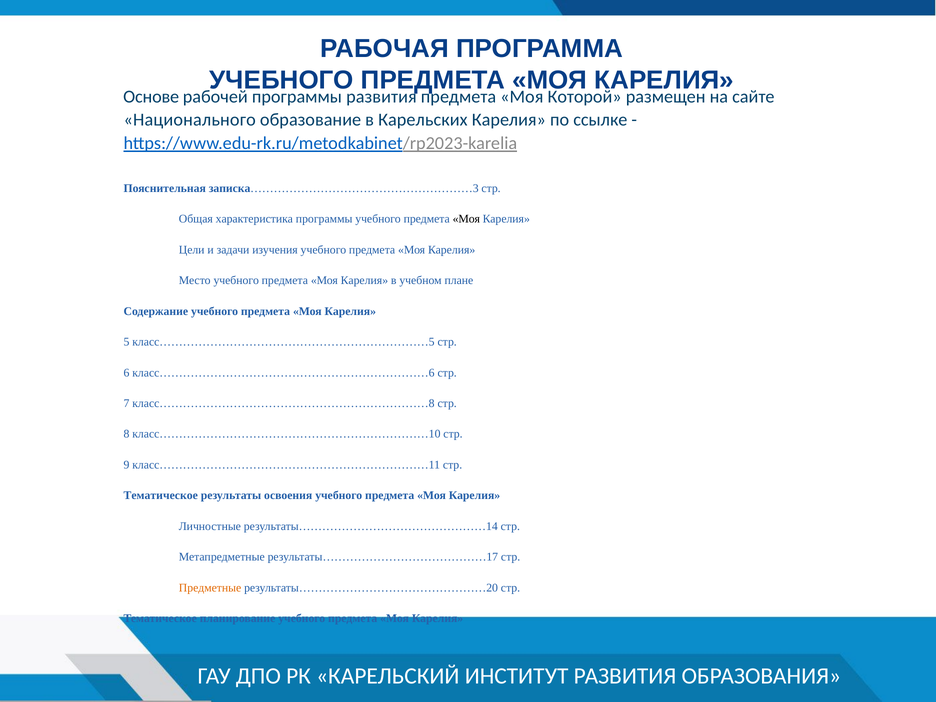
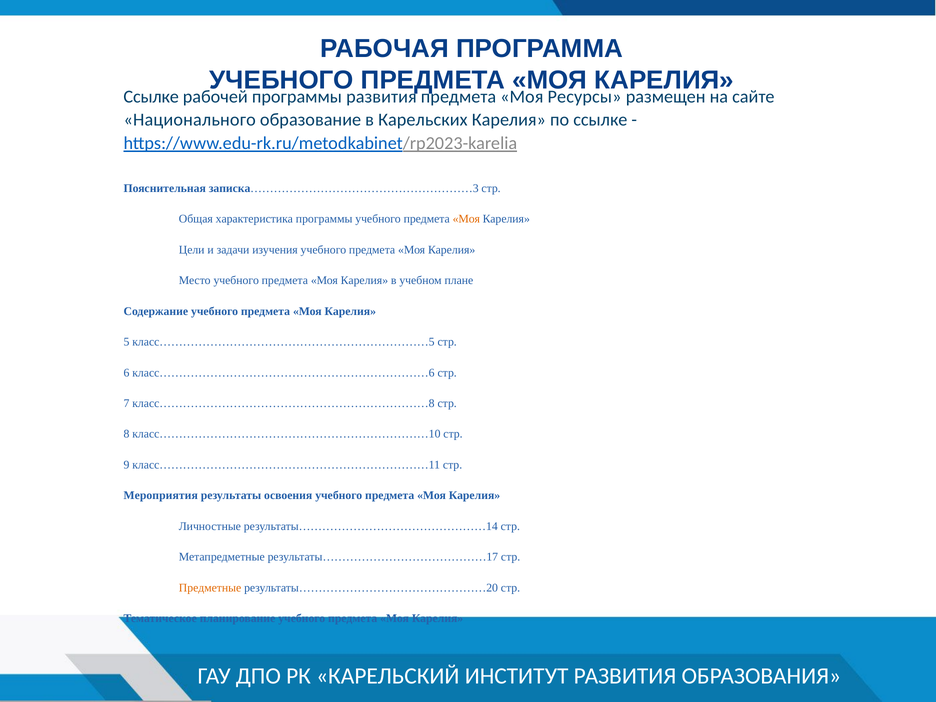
Основе: Основе -> Ссылке (151, 97)
Которой: Которой -> Ресурсы (585, 97)
Моя colour: black -> orange (466, 219)
Тематическое: Тематическое -> Мероприятия (161, 496)
